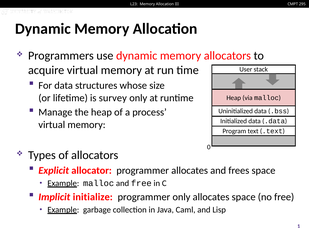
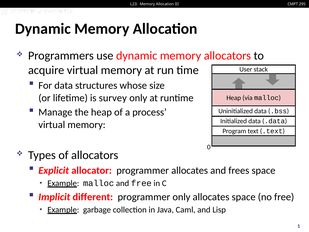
initialize: initialize -> different (93, 197)
